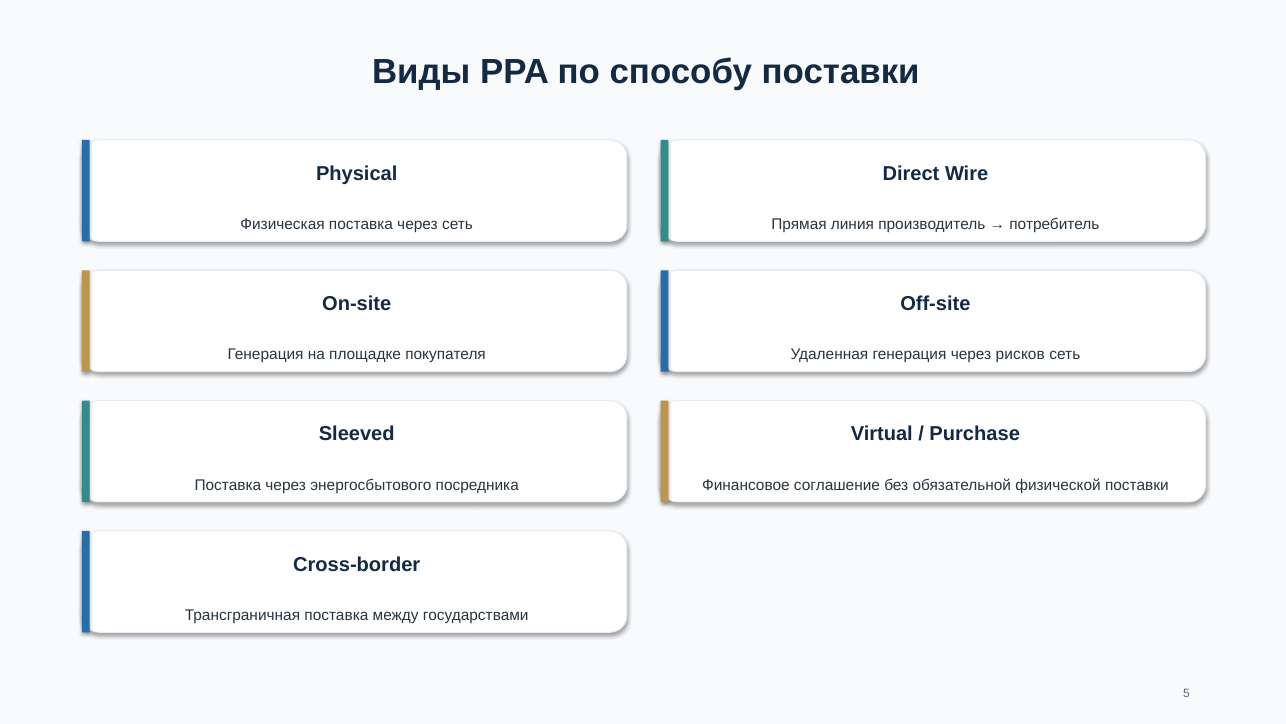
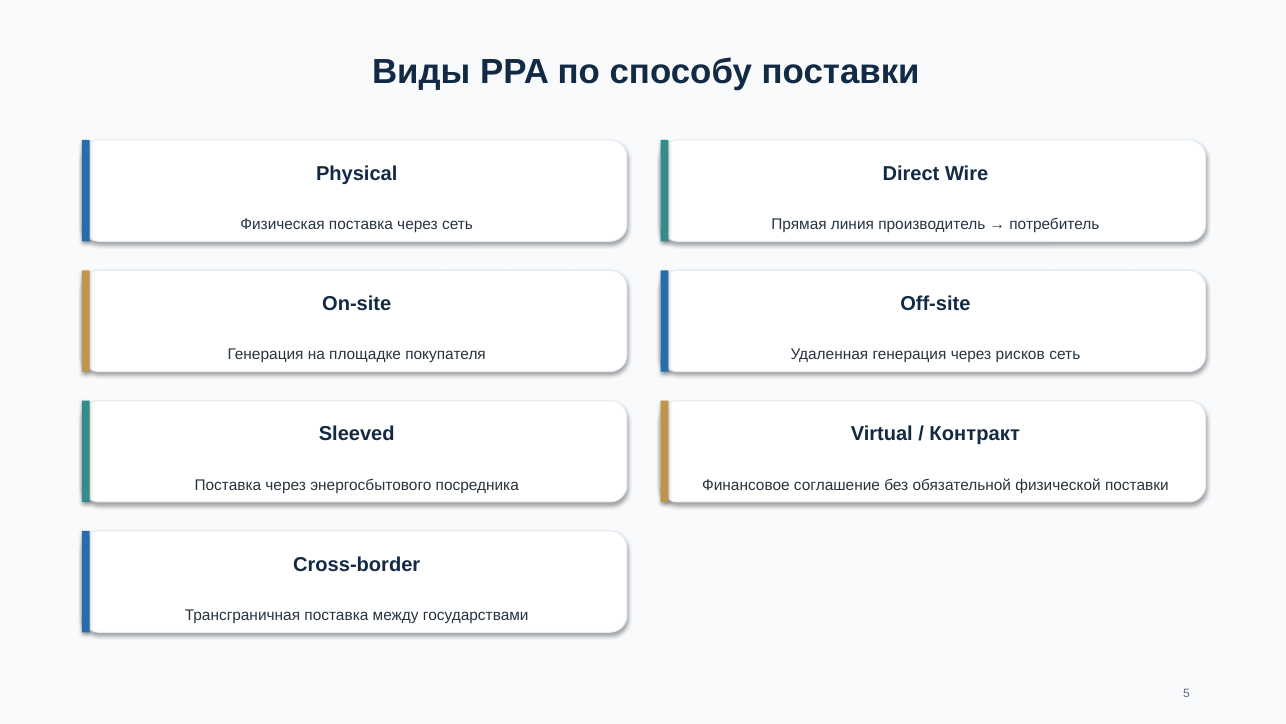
Purchase: Purchase -> Контракт (975, 434)
